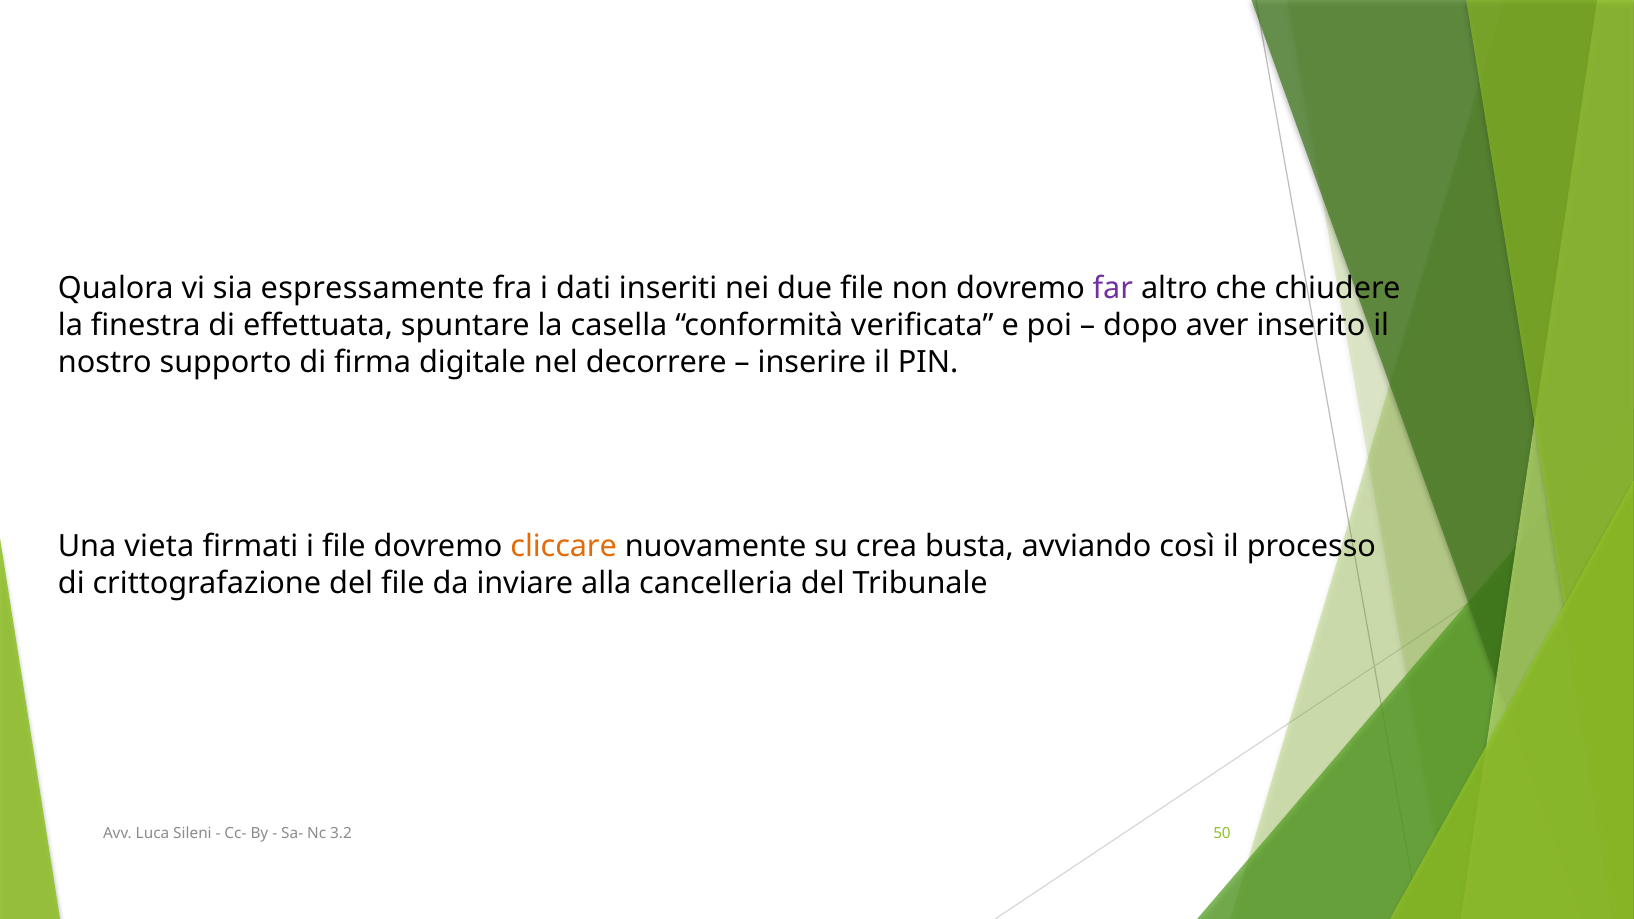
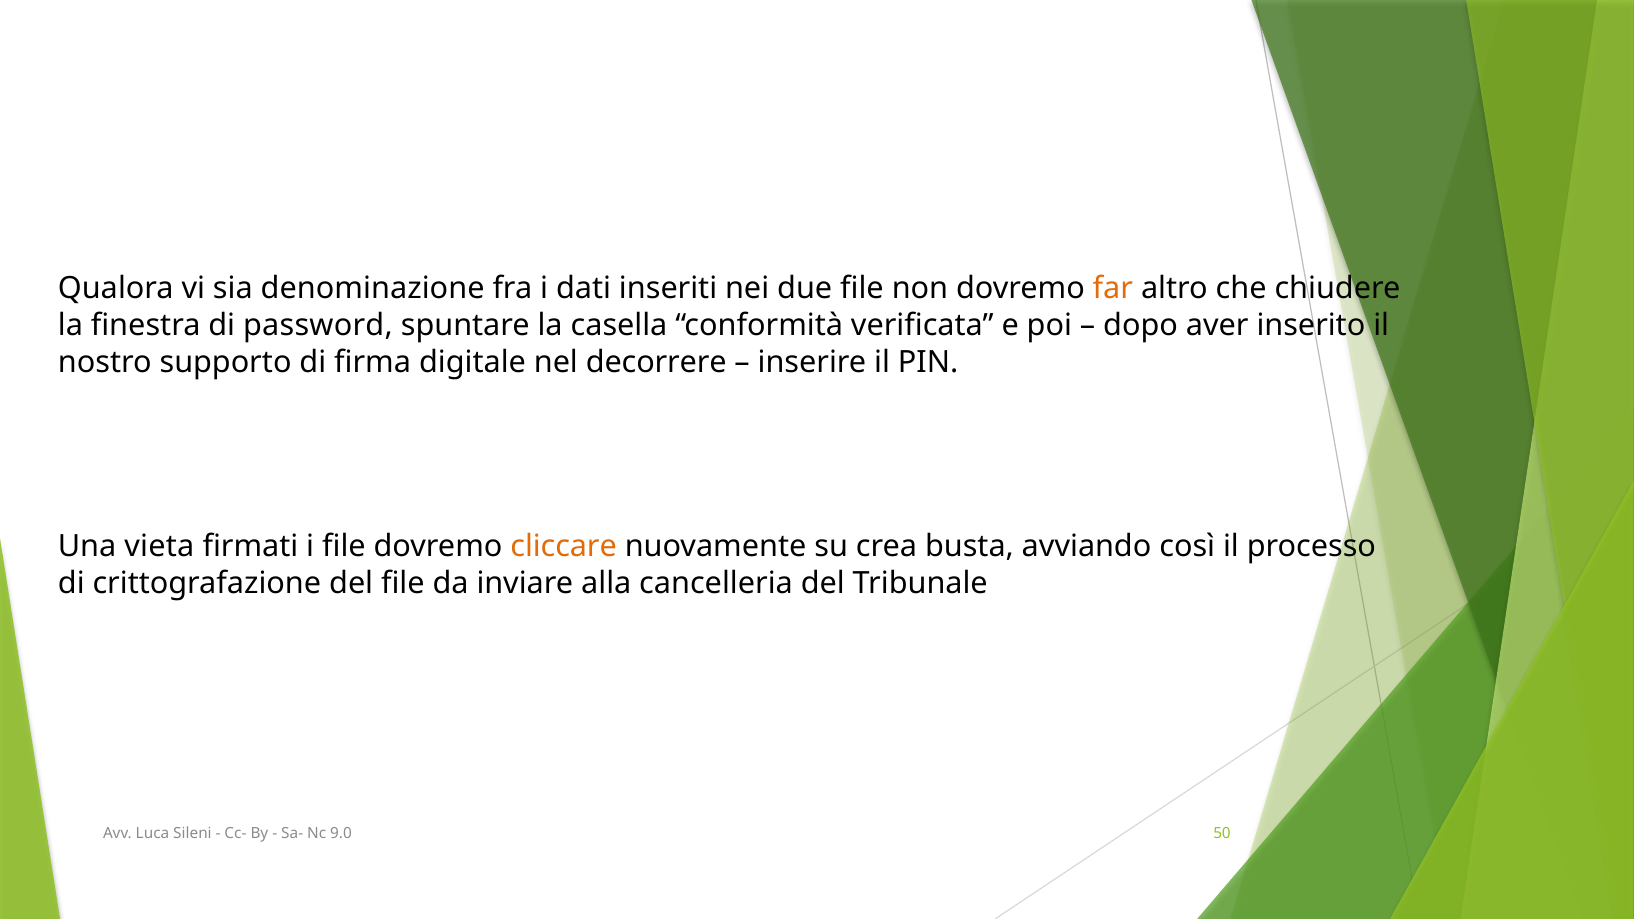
espressamente: espressamente -> denominazione (373, 289)
far colour: purple -> orange (1113, 289)
effettuata: effettuata -> password (318, 326)
3.2: 3.2 -> 9.0 (341, 834)
